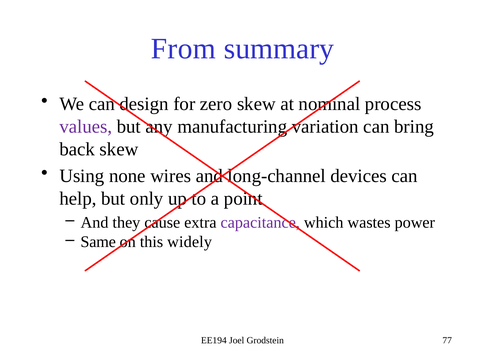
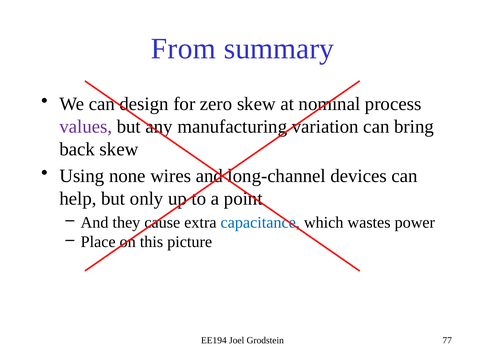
capacitance colour: purple -> blue (260, 222)
Same: Same -> Place (98, 242)
widely: widely -> picture (190, 242)
